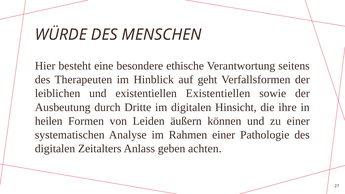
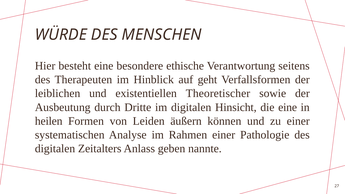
existentiellen Existentiellen: Existentiellen -> Theoretischer (218, 93)
die ihre: ihre -> eine (288, 107)
achten: achten -> nannte (205, 149)
